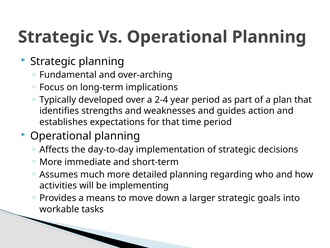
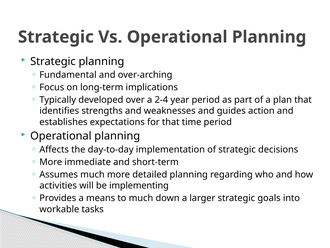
to move: move -> much (141, 198)
